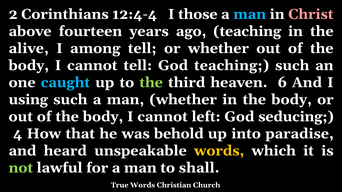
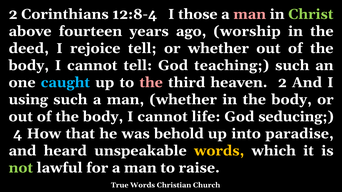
12:4-4: 12:4-4 -> 12:8-4 (135, 14)
man colour: light blue -> pink (250, 14)
Christ colour: pink -> light green (311, 14)
ago teaching: teaching -> worship (247, 31)
alive: alive -> deed (29, 48)
among: among -> rejoice (95, 48)
the colour: light green -> pink (151, 83)
heaven 6: 6 -> 2 (282, 83)
left: left -> life (206, 117)
shall: shall -> raise (199, 168)
